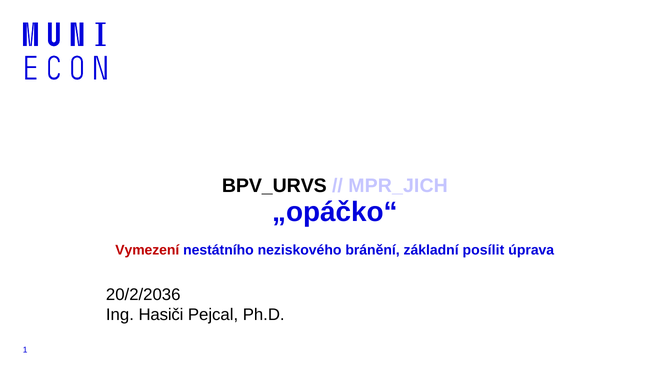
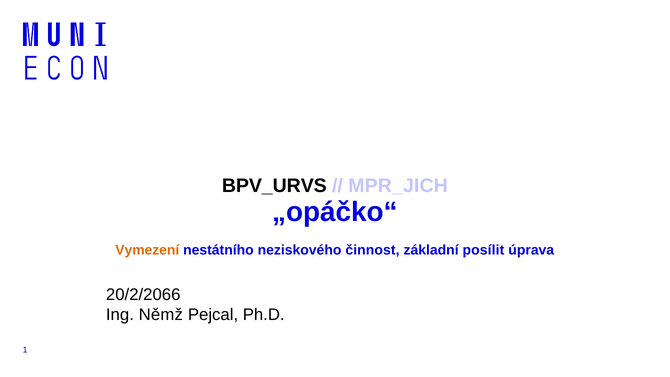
Vymezení colour: red -> orange (147, 250)
bránění: bránění -> činnost (372, 250)
20/2/2036: 20/2/2036 -> 20/2/2066 (143, 295)
Hasiči: Hasiči -> Němž (161, 315)
